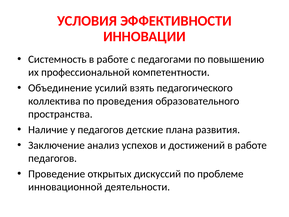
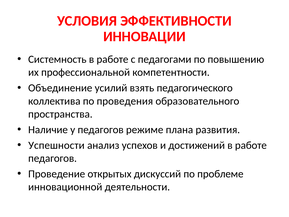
детские: детские -> режиме (145, 130)
Заключение: Заключение -> Успешности (56, 145)
